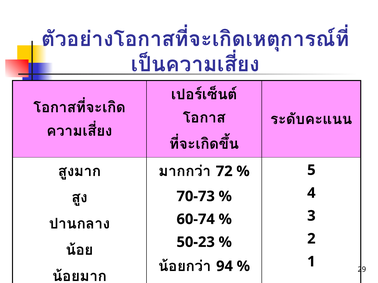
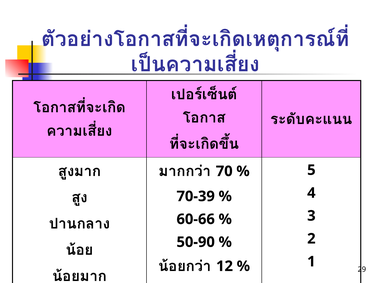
72: 72 -> 70 (224, 172)
70-73: 70-73 -> 70-39 (196, 197)
60-74: 60-74 -> 60-66 (196, 220)
50-23: 50-23 -> 50-90 (196, 243)
94: 94 -> 12 (225, 267)
